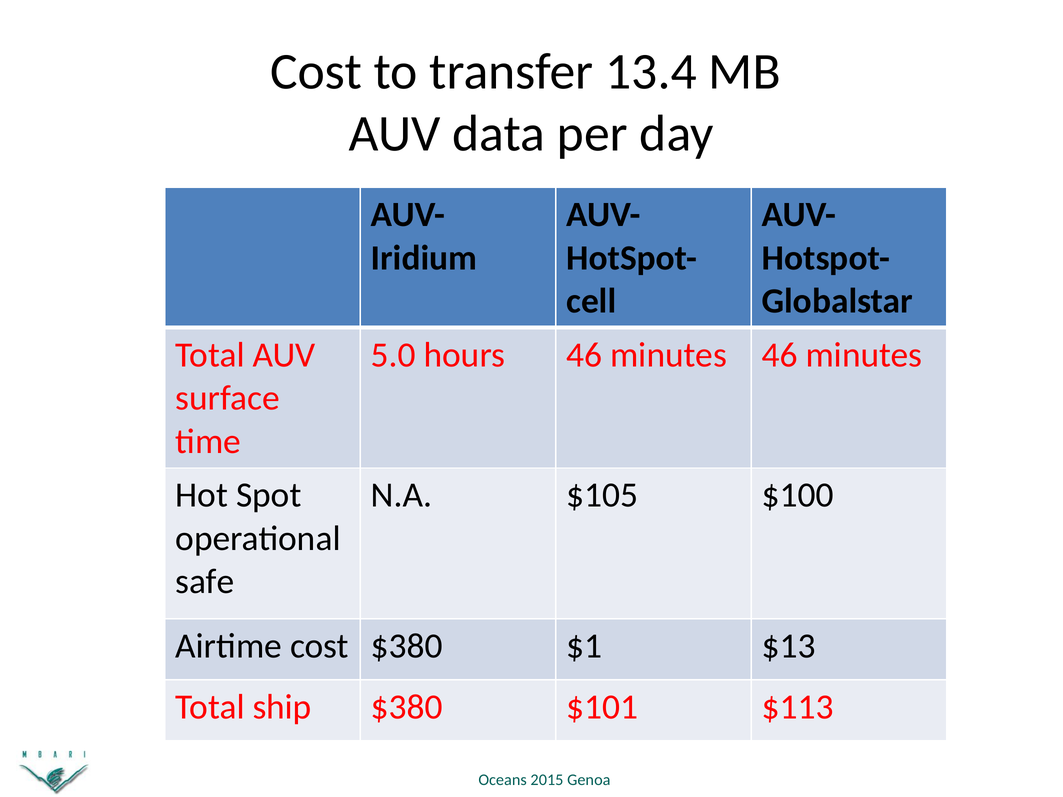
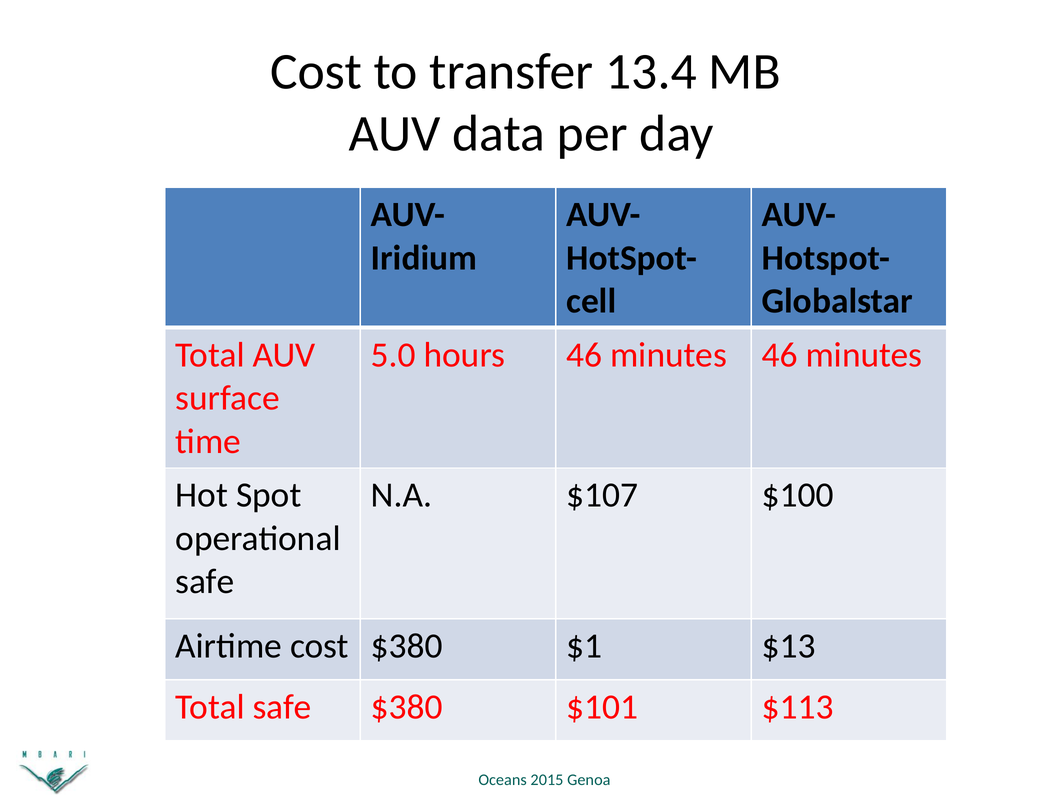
$105: $105 -> $107 (602, 495)
Total ship: ship -> safe (282, 707)
